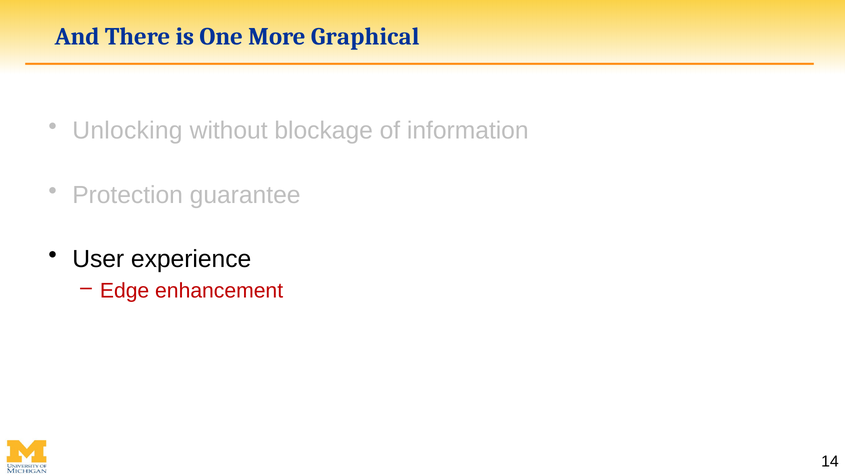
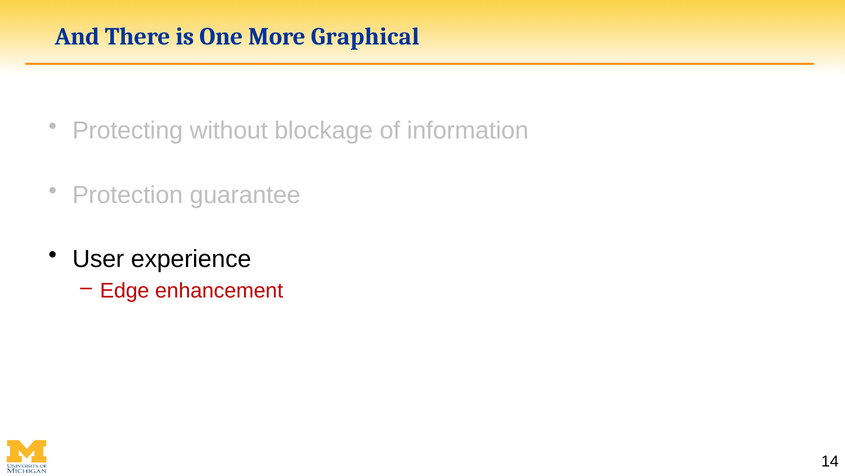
Unlocking: Unlocking -> Protecting (128, 131)
